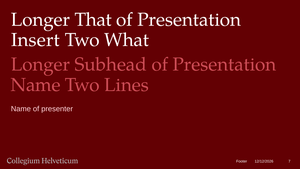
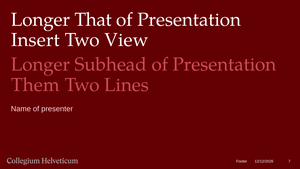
What: What -> View (126, 40)
Name: Name -> Them (35, 85)
